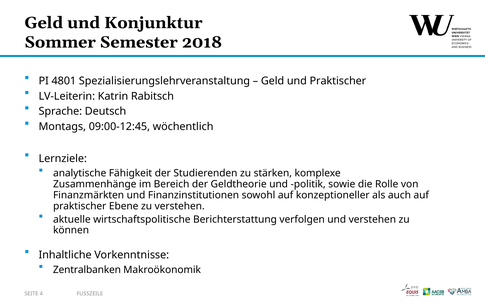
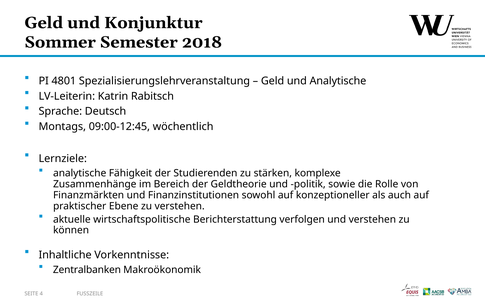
und Praktischer: Praktischer -> Analytische (338, 81)
